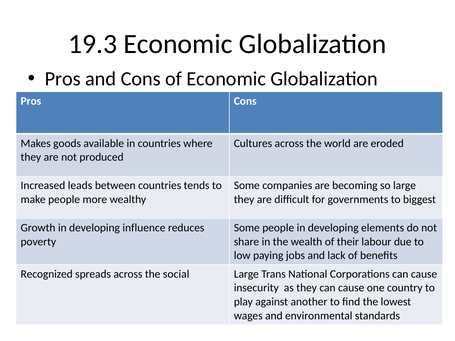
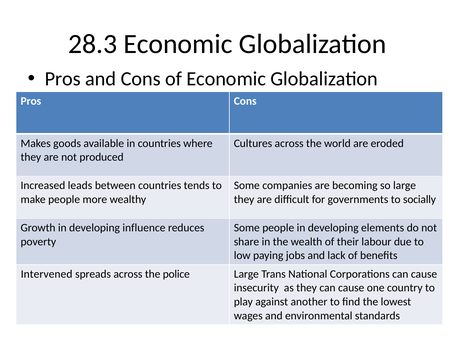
19.3: 19.3 -> 28.3 (93, 44)
biggest: biggest -> socially (420, 200)
Recognized: Recognized -> Intervened (47, 274)
social: social -> police (176, 274)
